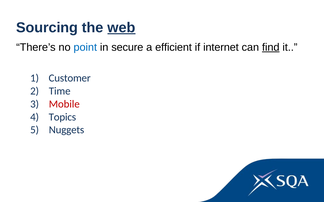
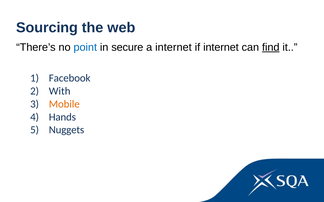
web underline: present -> none (121, 28)
a efficient: efficient -> internet (173, 47)
Customer: Customer -> Facebook (70, 78)
Time: Time -> With (60, 91)
Mobile colour: red -> orange (64, 104)
Topics: Topics -> Hands (62, 117)
